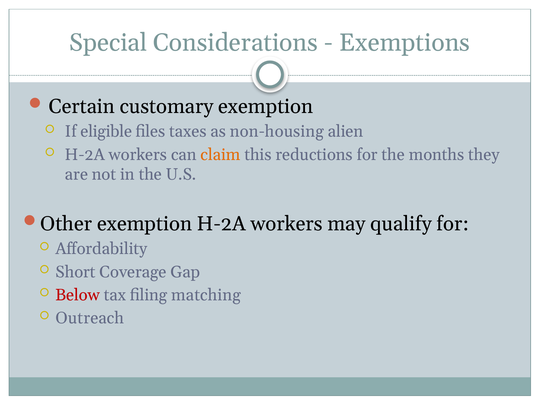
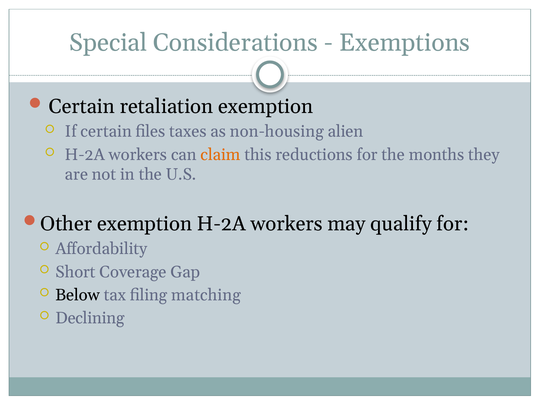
customary: customary -> retaliation (166, 106)
If eligible: eligible -> certain (106, 131)
Below colour: red -> black (78, 295)
Outreach: Outreach -> Declining (90, 318)
